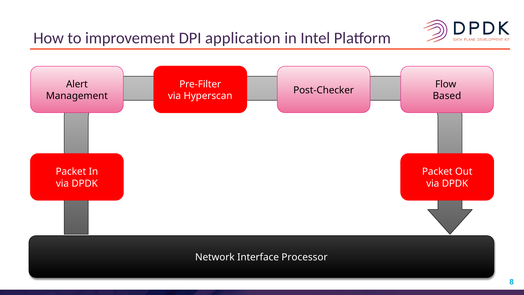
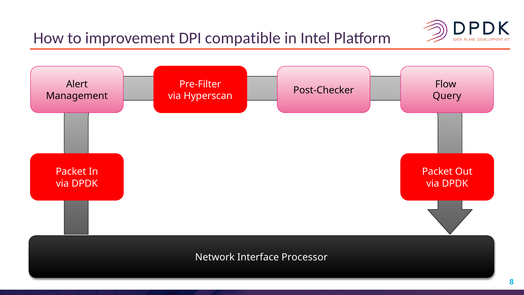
application: application -> compatible (243, 38)
Based: Based -> Query (447, 96)
